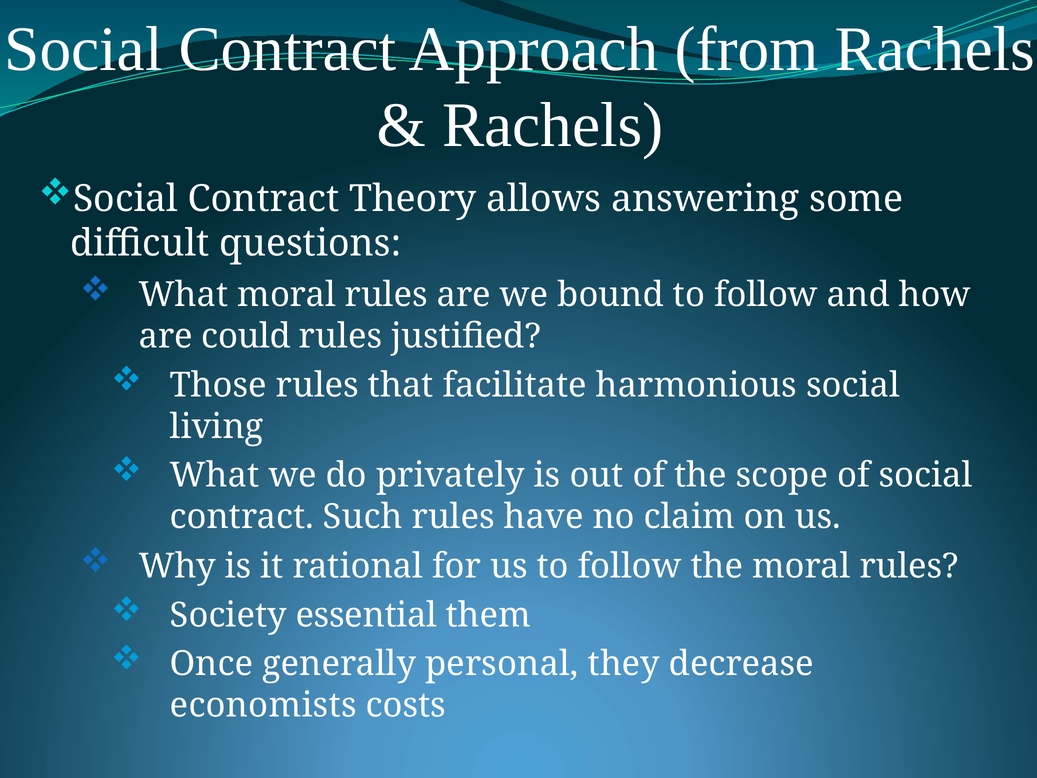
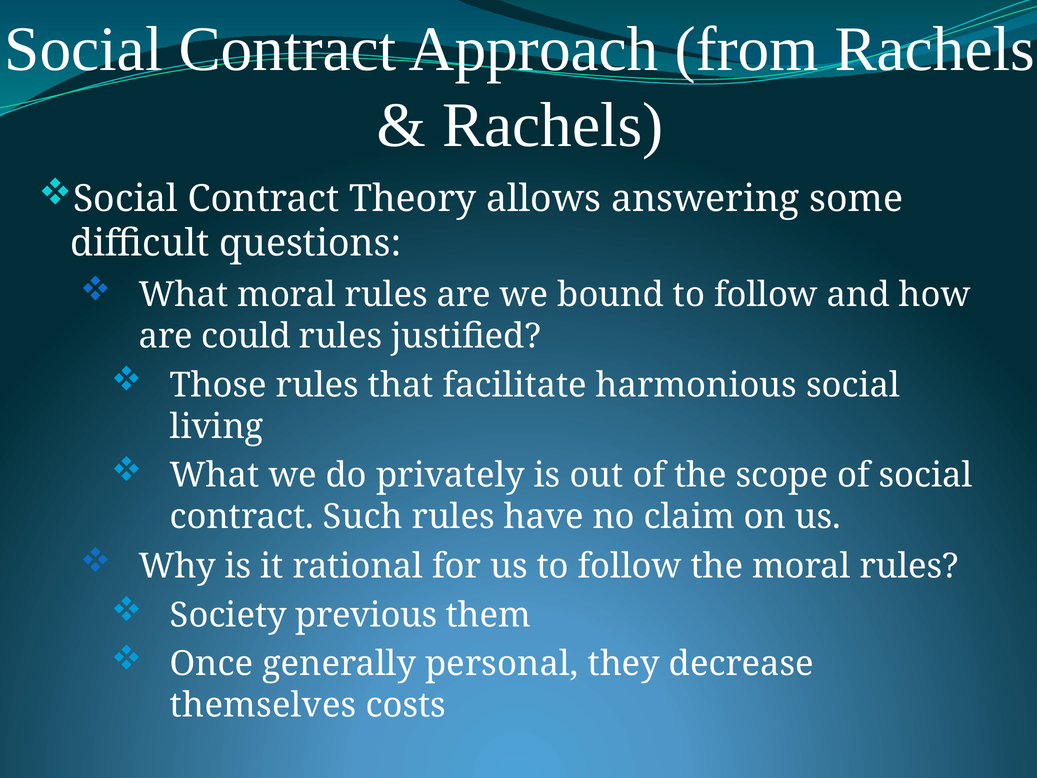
essential: essential -> previous (366, 615)
economists: economists -> themselves (263, 705)
